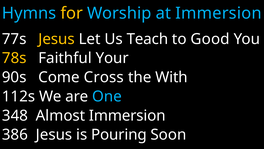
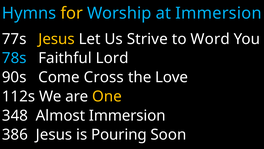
Teach: Teach -> Strive (147, 39)
Good: Good -> Word (210, 39)
78s colour: yellow -> light blue (14, 58)
Your: Your -> Lord (112, 58)
With: With -> Love (172, 77)
One colour: light blue -> yellow (107, 96)
